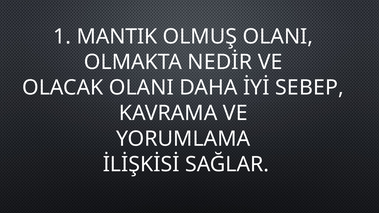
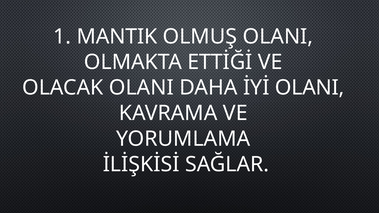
NEDİR: NEDİR -> ETTİĞİ (220, 62)
İYİ SEBEP: SEBEP -> OLANI (310, 88)
